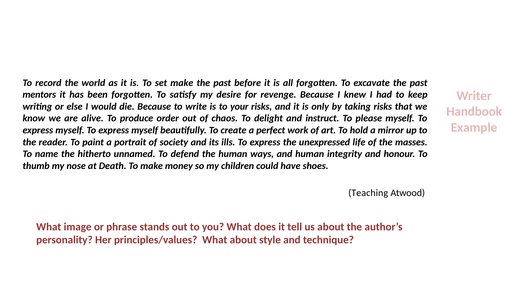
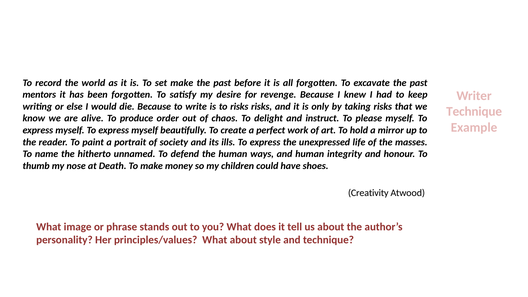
to your: your -> risks (239, 107)
Handbook: Handbook -> Technique (474, 112)
Teaching: Teaching -> Creativity (368, 193)
